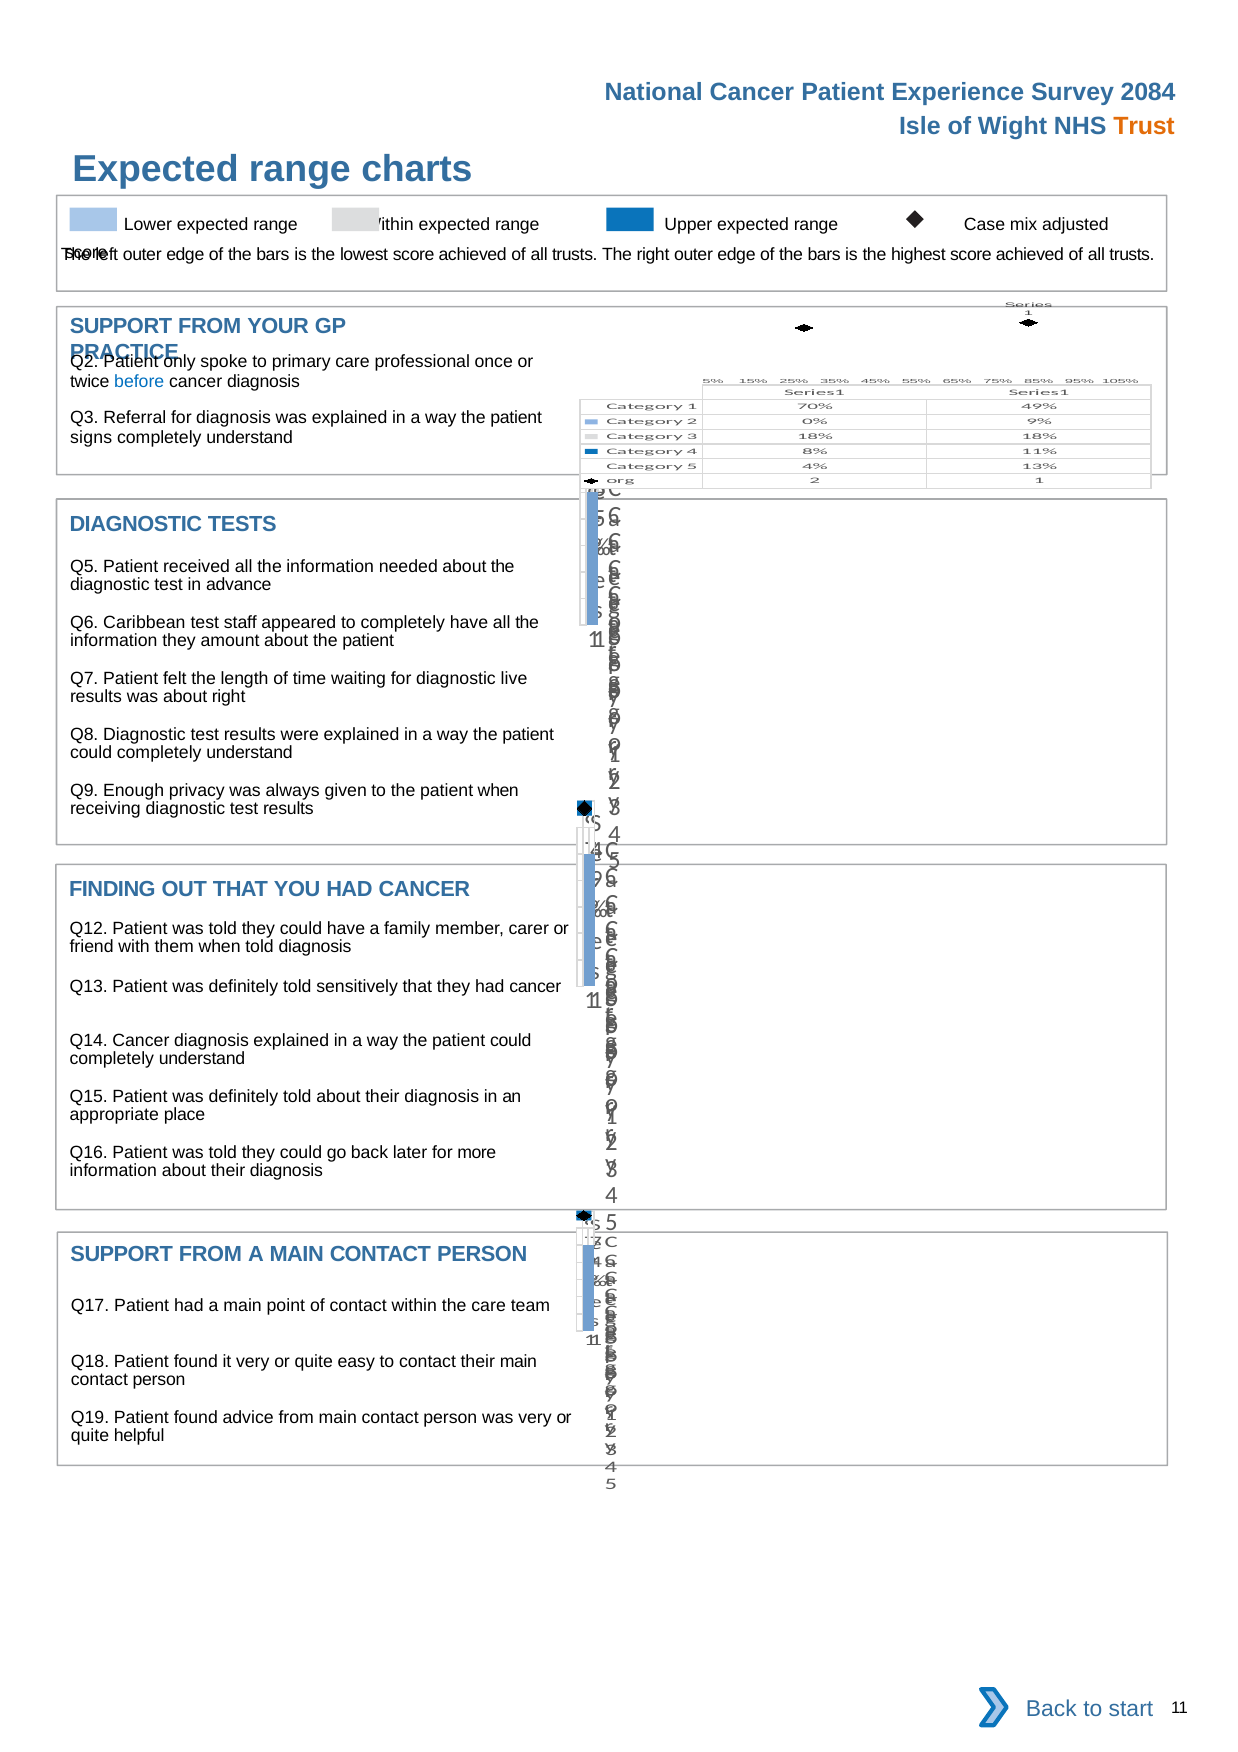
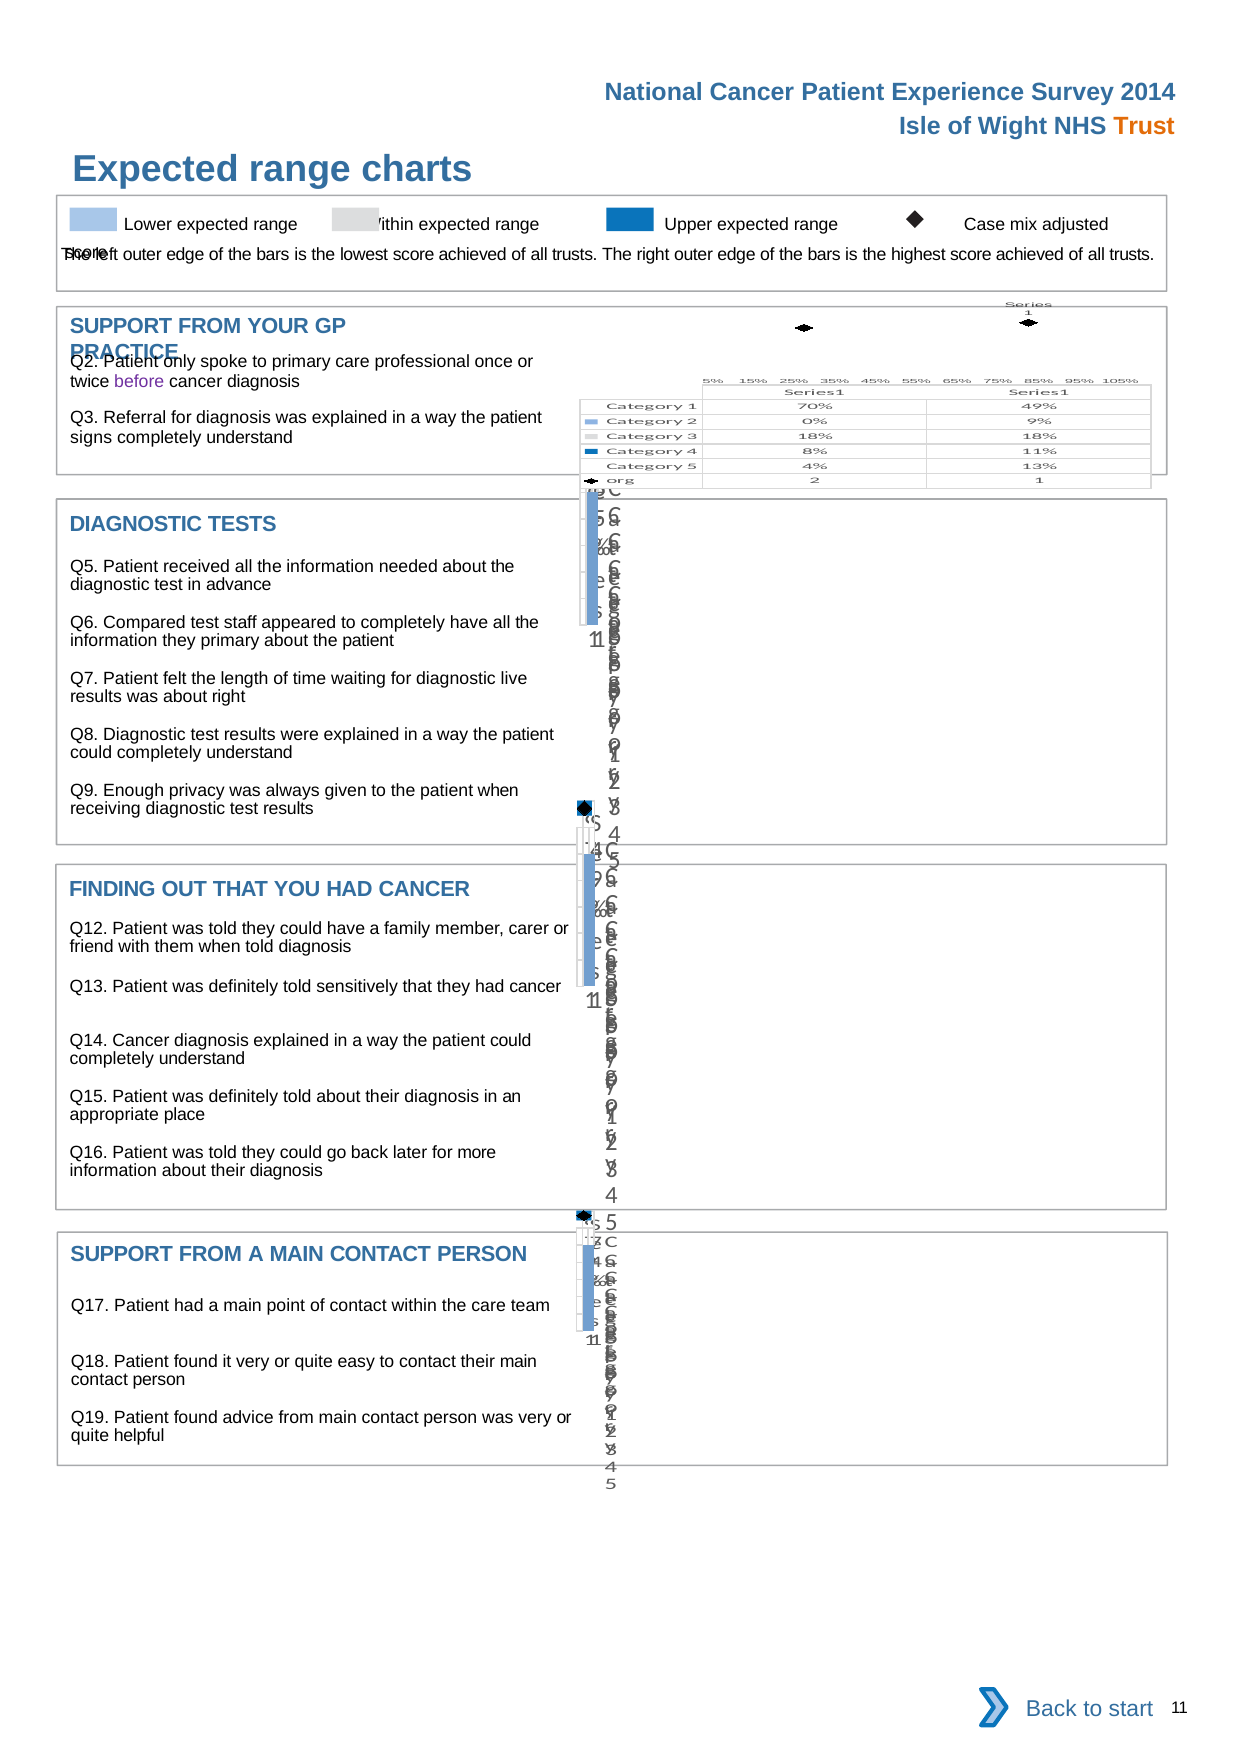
2084: 2084 -> 2014 (1148, 92)
before colour: blue -> purple (139, 382)
Caribbean: Caribbean -> Compared (144, 623)
they amount: amount -> primary (230, 641)
